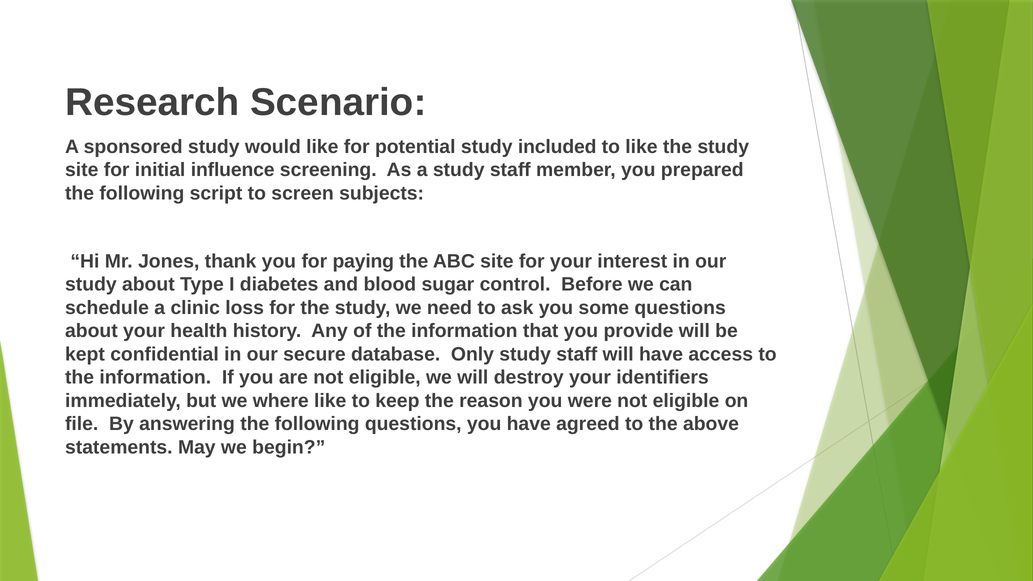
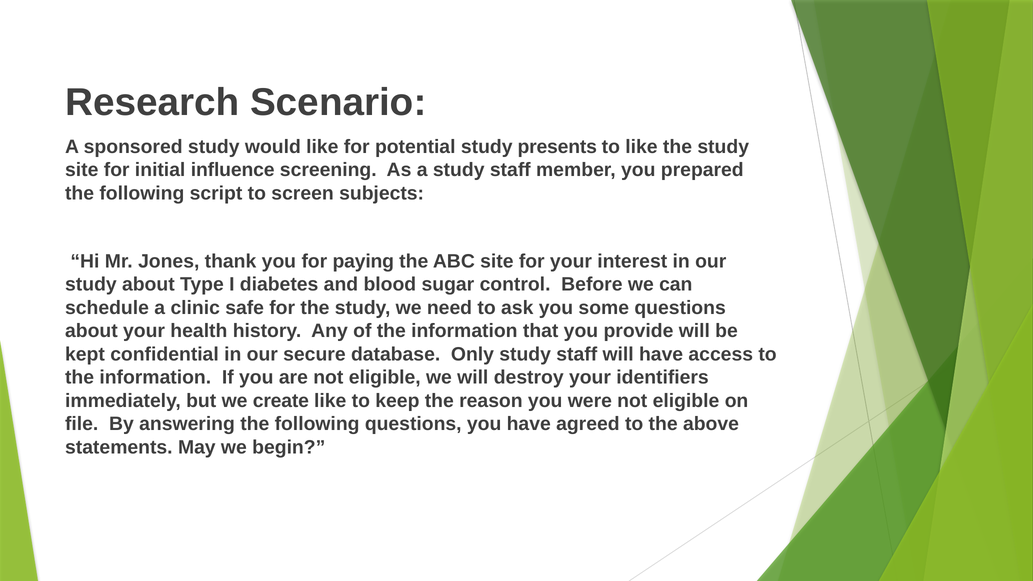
included: included -> presents (557, 147)
loss: loss -> safe (245, 308)
where: where -> create (281, 401)
